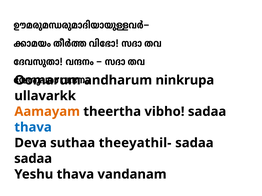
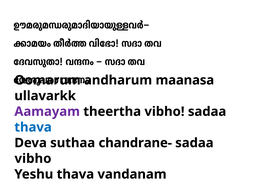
ninkrupa: ninkrupa -> maanasa (185, 80)
Aamayam colour: orange -> purple (47, 112)
theeyathil-: theeyathil- -> chandrane- (135, 143)
sadaa: sadaa -> vibho (33, 159)
